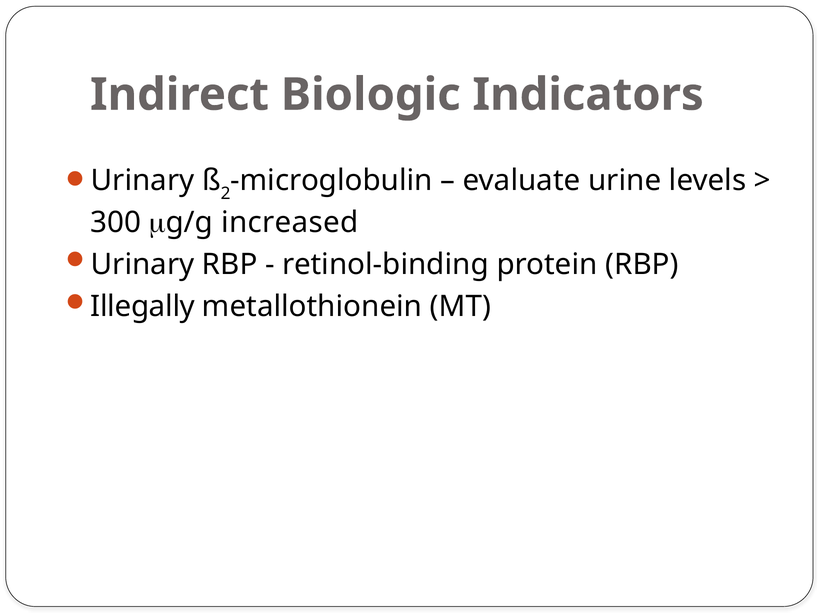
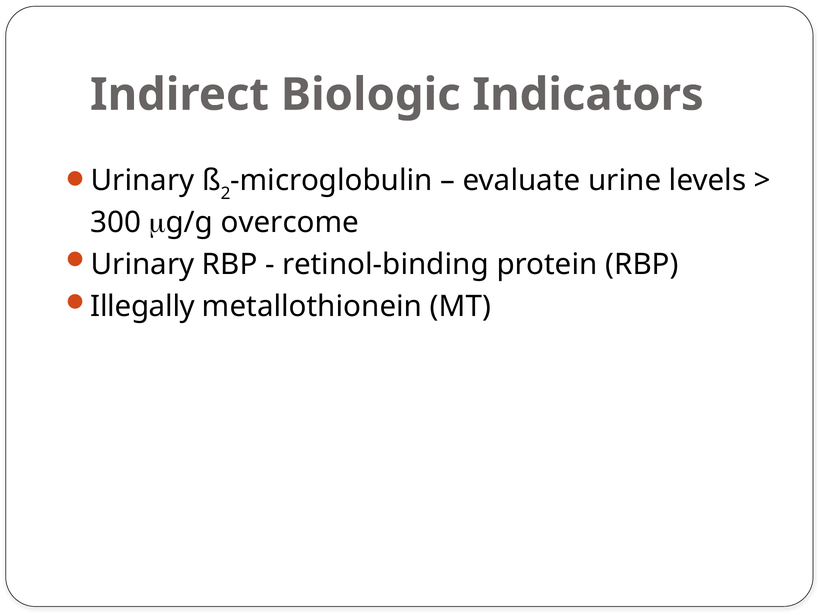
increased: increased -> overcome (290, 222)
